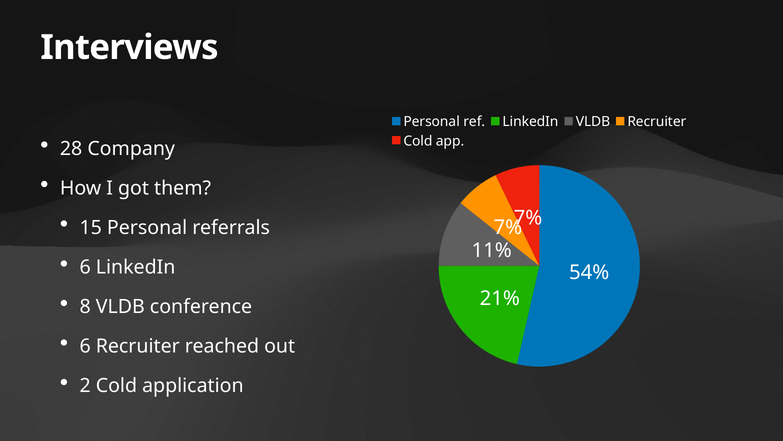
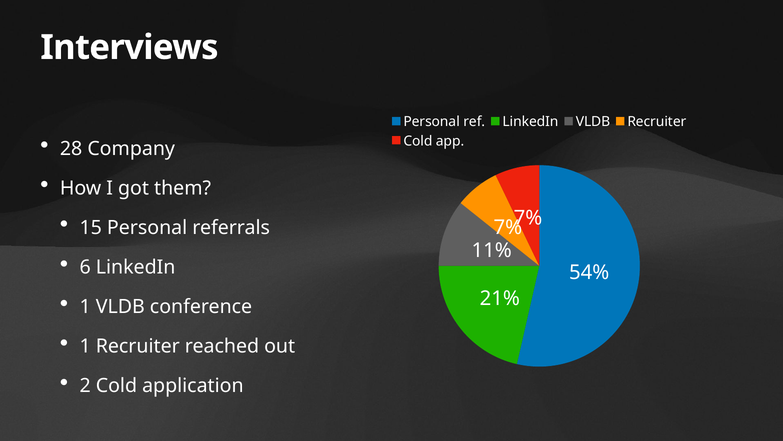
8: 8 -> 1 (85, 307)
6: 6 -> 1 (85, 346)
